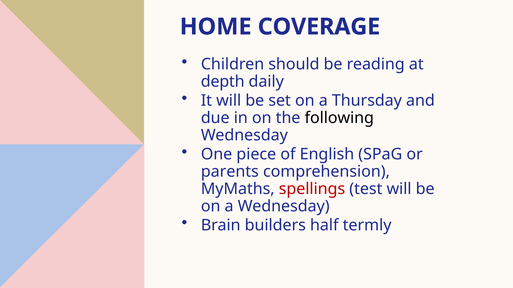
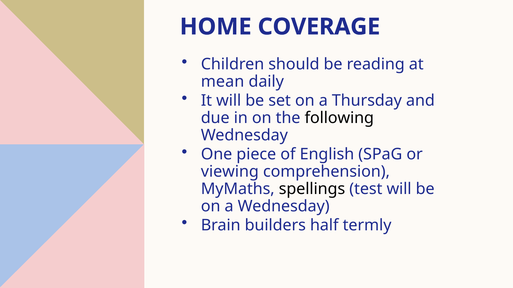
depth: depth -> mean (223, 82)
parents: parents -> viewing (230, 172)
spellings colour: red -> black (312, 189)
